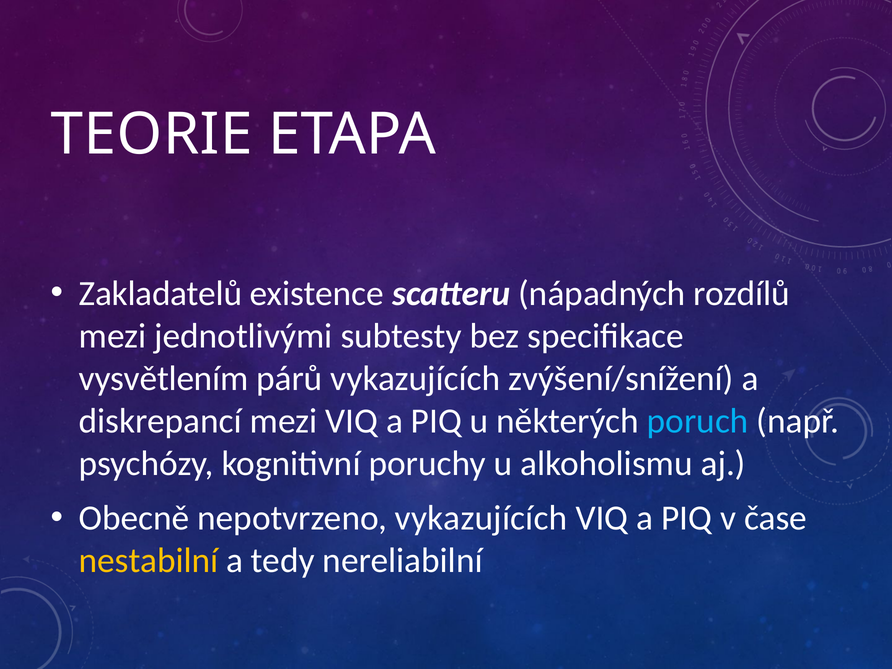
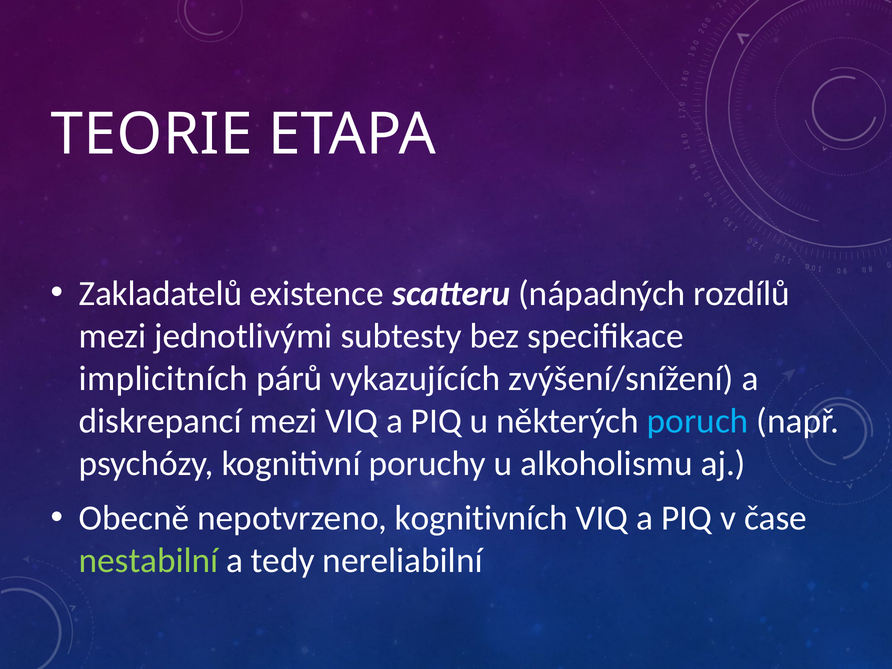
vysvětlením: vysvětlením -> implicitních (163, 379)
nepotvrzeno vykazujících: vykazujících -> kognitivních (481, 518)
nestabilní colour: yellow -> light green (149, 561)
